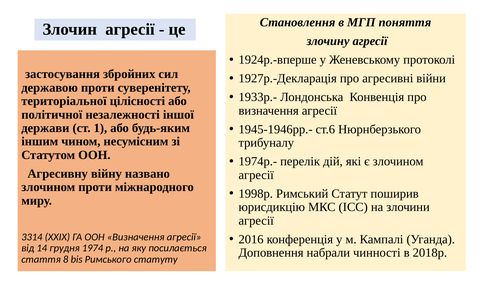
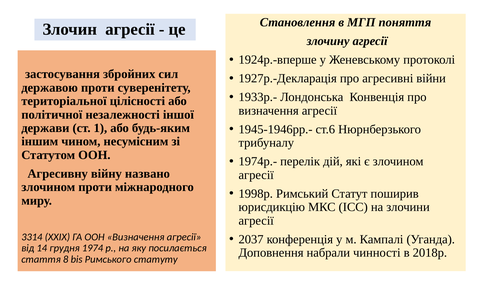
2016: 2016 -> 2037 (251, 240)
